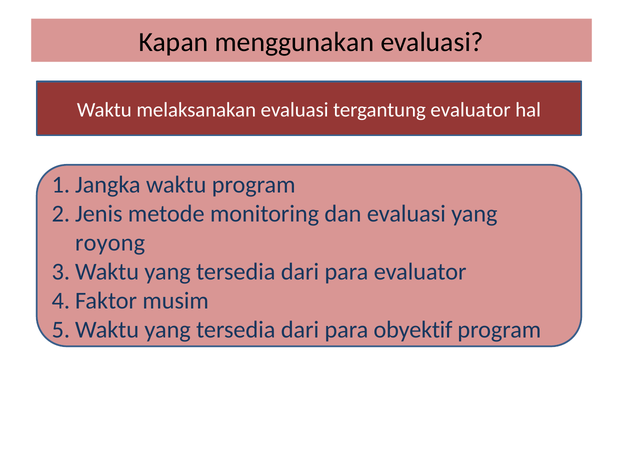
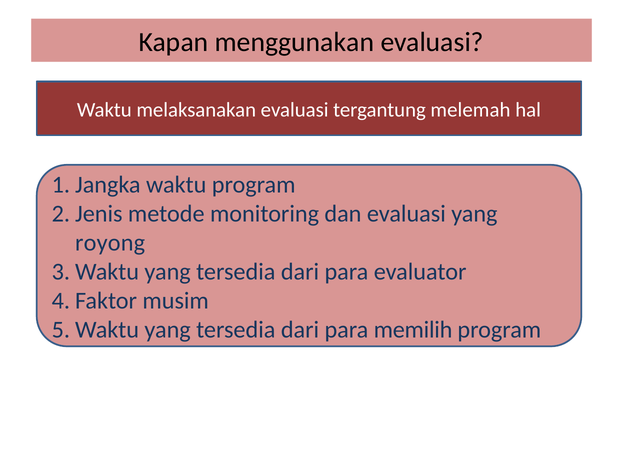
tergantung evaluator: evaluator -> melemah (470, 110)
obyektif: obyektif -> memilih (413, 330)
